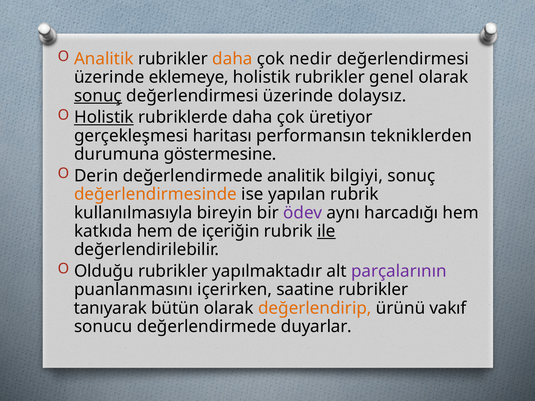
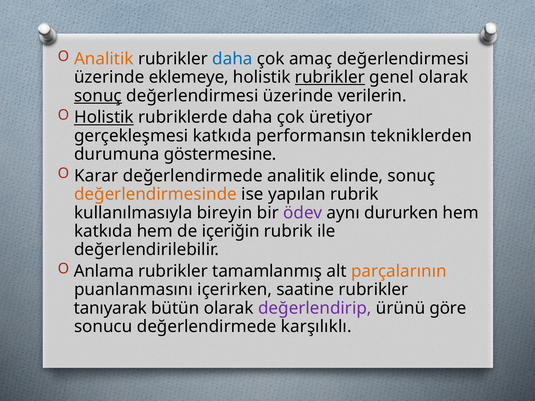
daha colour: orange -> blue (232, 59)
nedir: nedir -> amaç (311, 59)
rubrikler underline: none -> present (330, 77)
dolaysız: dolaysız -> verilerin (372, 96)
gerçekleşmesi haritası: haritası -> katkıda (222, 136)
Derin: Derin -> Karar (96, 176)
bilgiyi: bilgiyi -> elinde (356, 176)
harcadığı: harcadığı -> dururken (401, 213)
ile underline: present -> none (326, 231)
Olduğu: Olduğu -> Anlama (104, 271)
yapılmaktadır: yapılmaktadır -> tamamlanmış (267, 271)
parçalarının colour: purple -> orange (399, 271)
değerlendirip colour: orange -> purple (315, 308)
vakıf: vakıf -> göre (448, 308)
duyarlar: duyarlar -> karşılıklı (316, 327)
